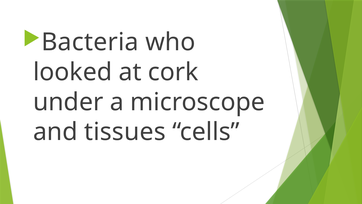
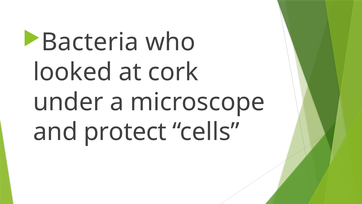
tissues: tissues -> protect (125, 132)
